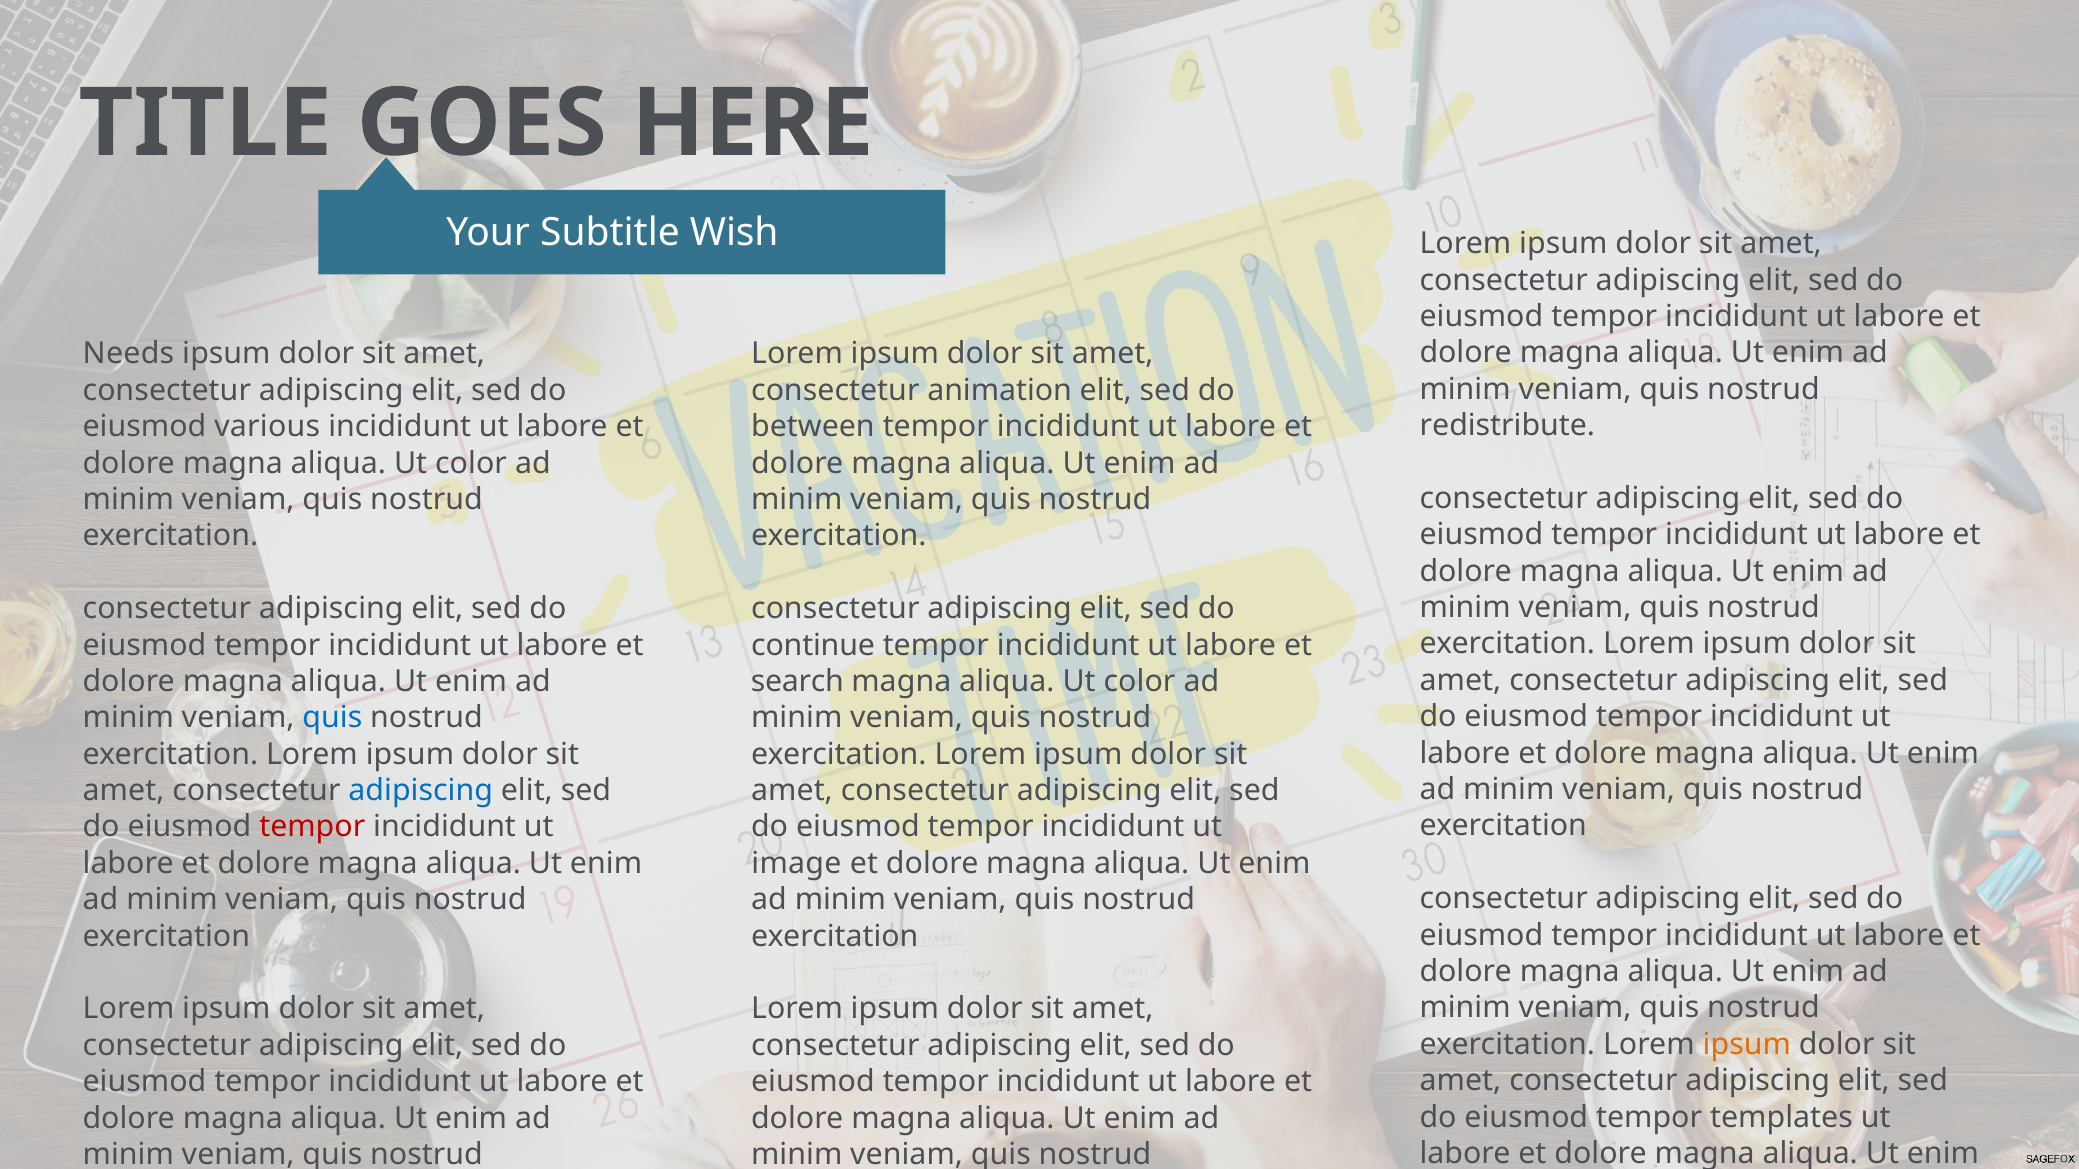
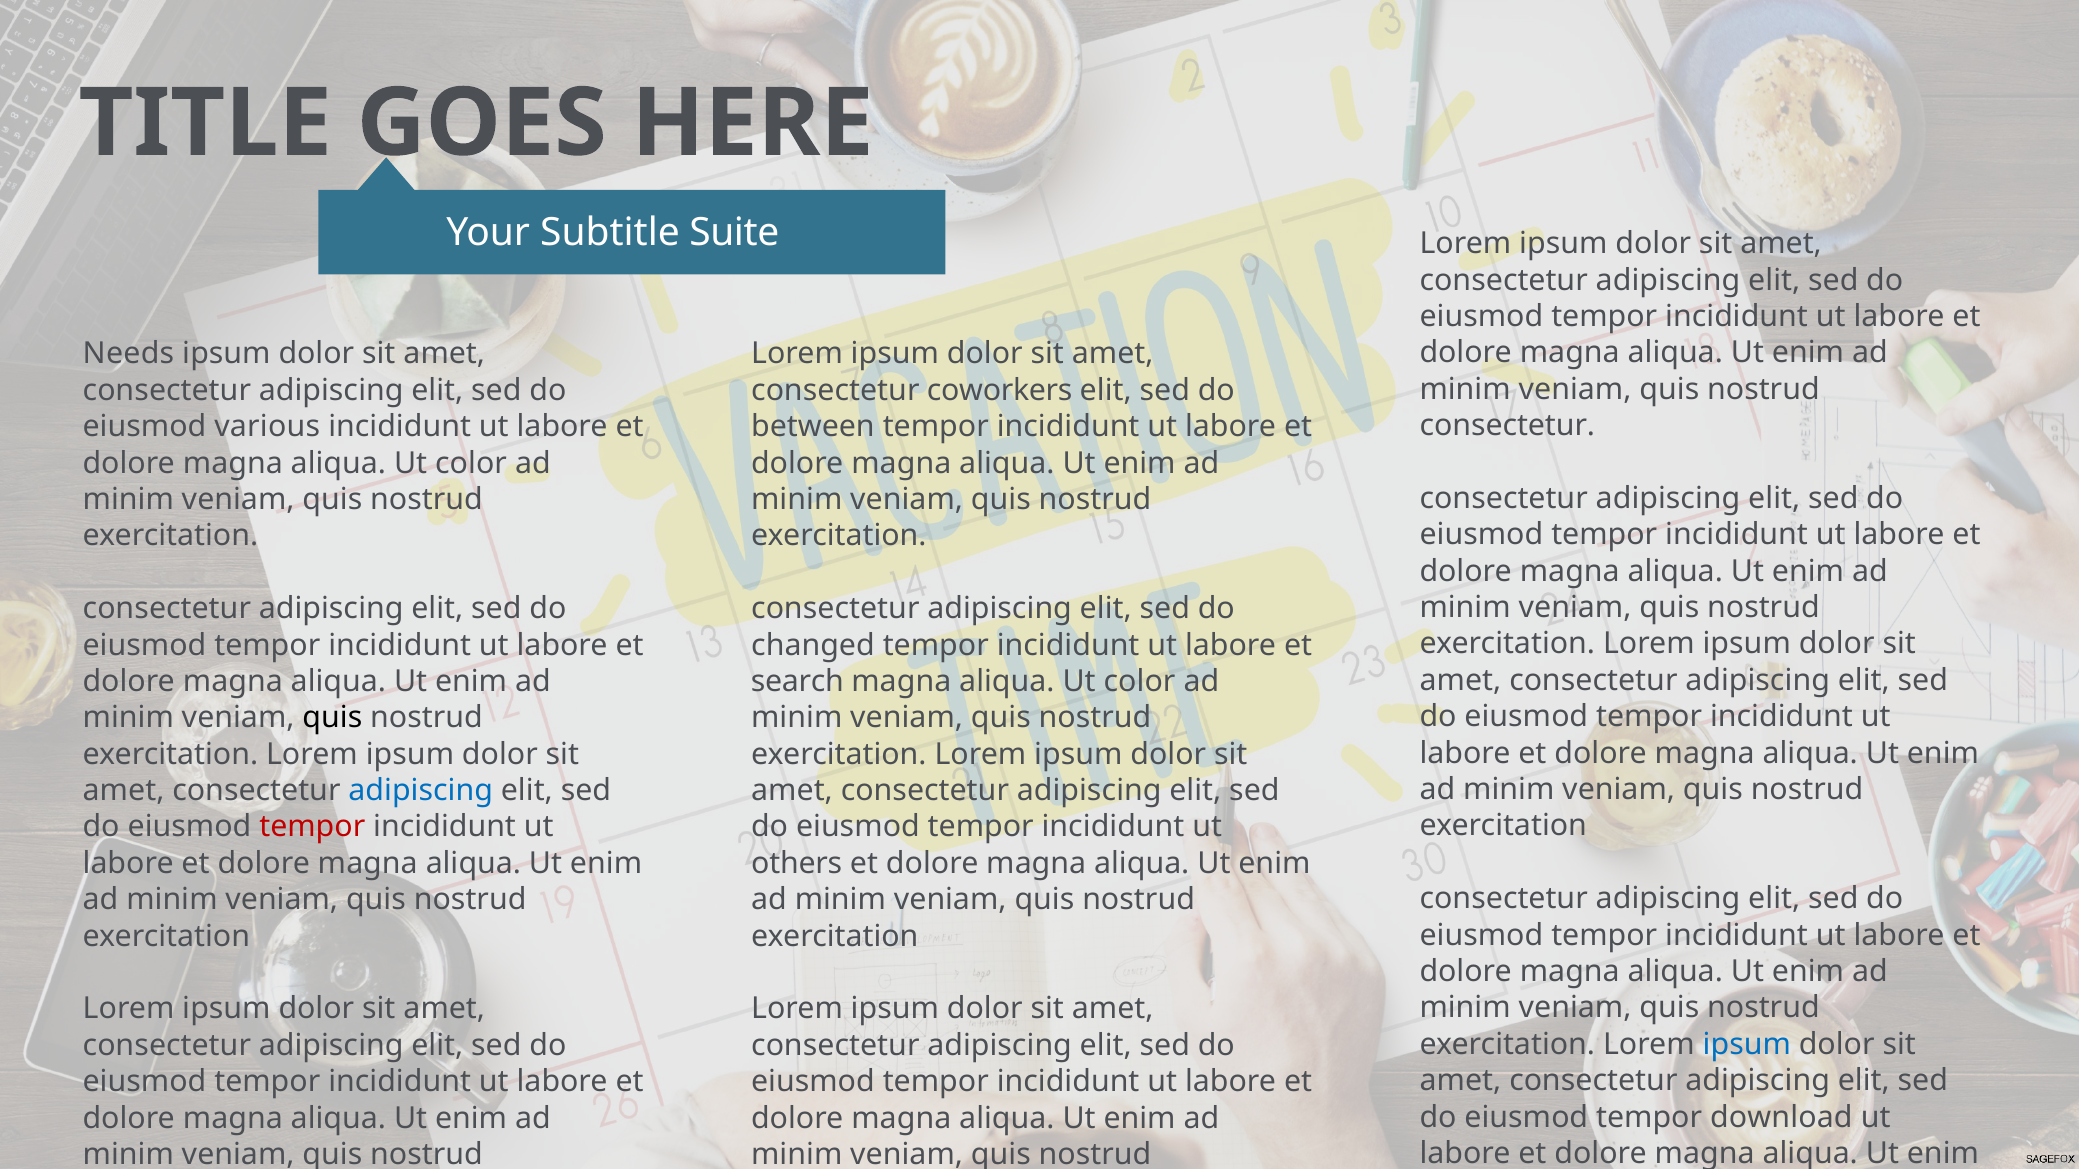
Wish: Wish -> Suite (734, 233)
animation: animation -> coworkers (1000, 390)
redistribute: redistribute -> consectetur (1507, 426)
continue: continue -> changed (813, 645)
quis colour: blue -> black (332, 718)
image: image -> others (797, 864)
ipsum colour: orange -> blue (1747, 1045)
templates: templates -> download (1781, 1117)
